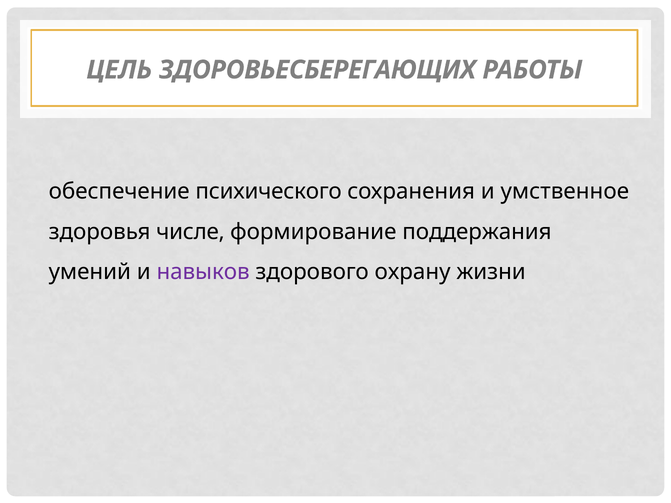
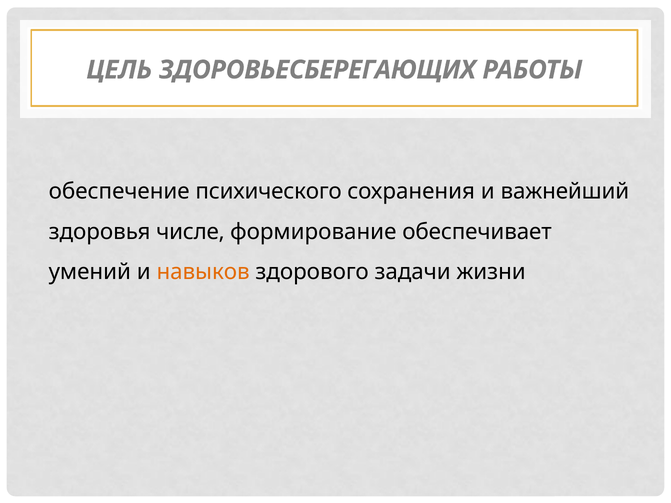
умственное: умственное -> важнейший (565, 192)
поддержания: поддержания -> обеспечивает (477, 232)
навыков colour: purple -> orange (203, 272)
охрану: охрану -> задачи (413, 272)
